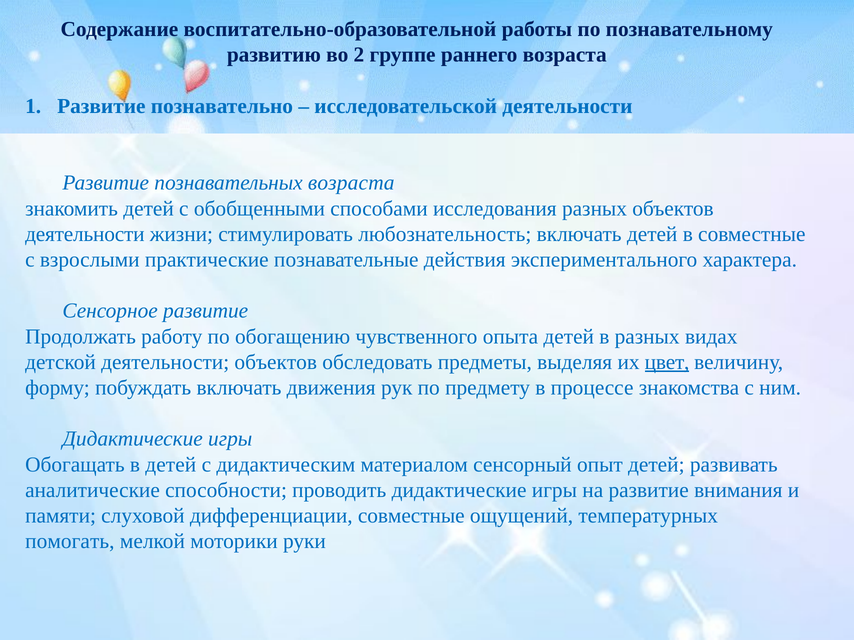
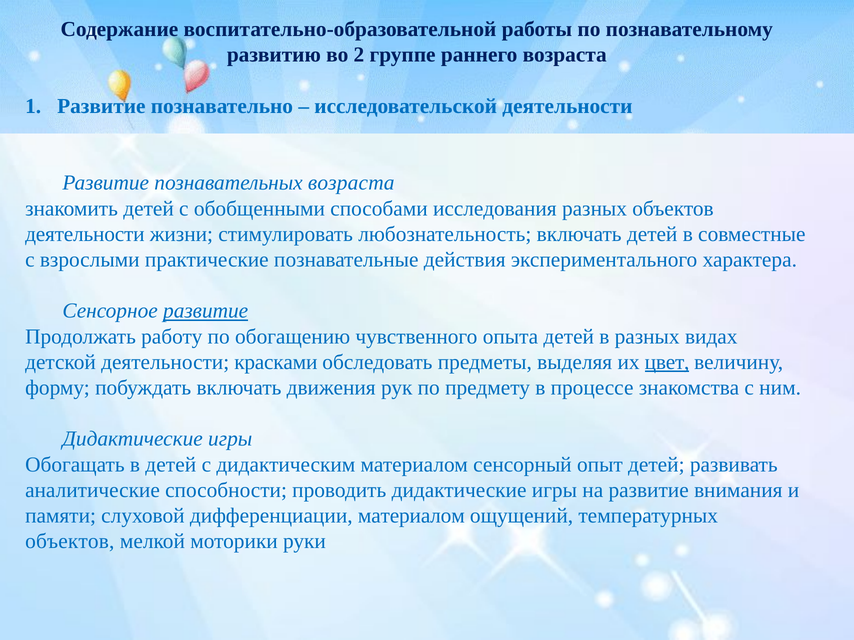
развитие underline: none -> present (206, 311)
деятельности объектов: объектов -> красками (276, 362)
дифференциации совместные: совместные -> материалом (411, 516)
помогать: помогать -> объектов (70, 542)
